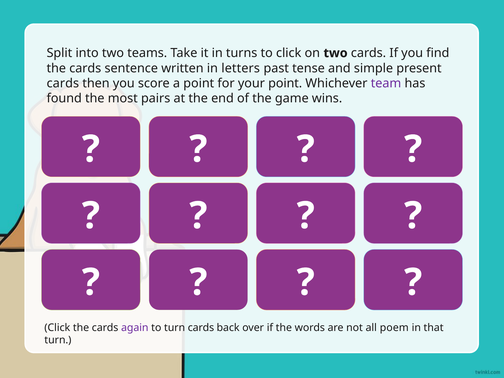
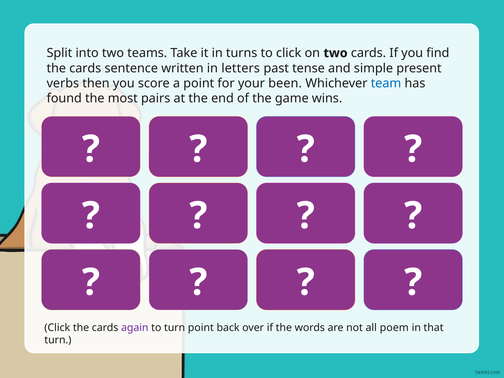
cards: cards -> verbs (63, 83)
your point: point -> been (285, 83)
team colour: purple -> blue (386, 83)
turn cards: cards -> point (201, 328)
